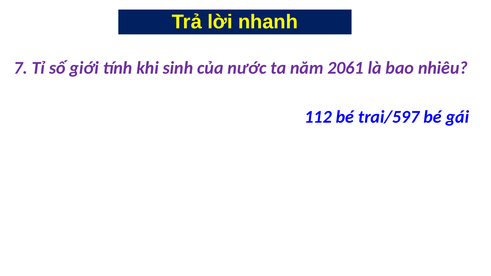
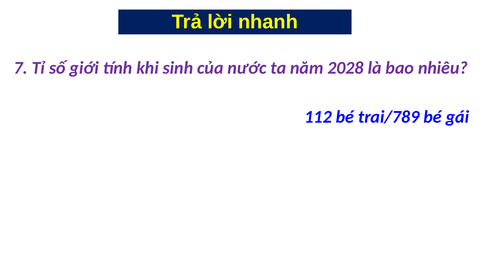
2061: 2061 -> 2028 (346, 68)
trai/597: trai/597 -> trai/789 (389, 117)
